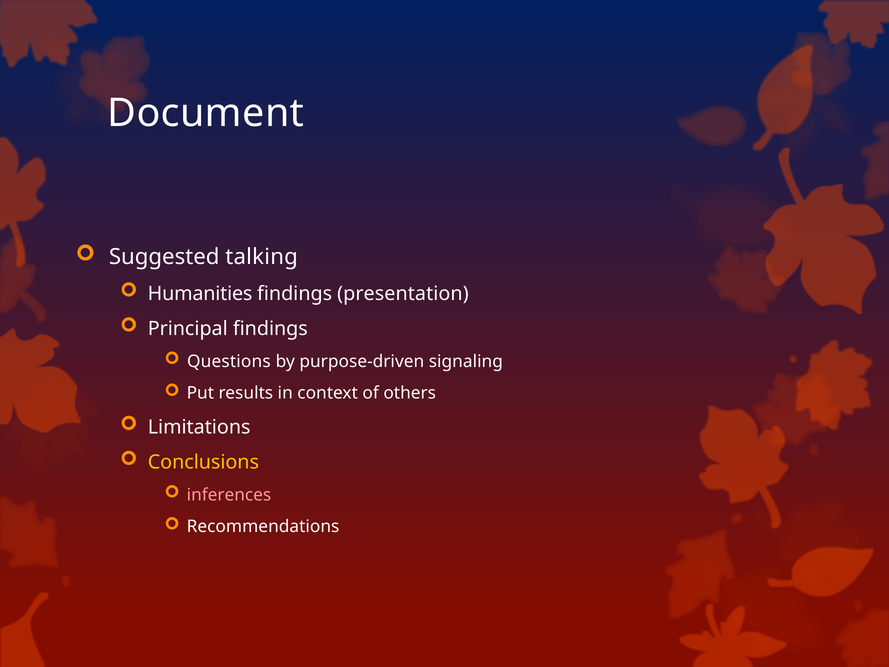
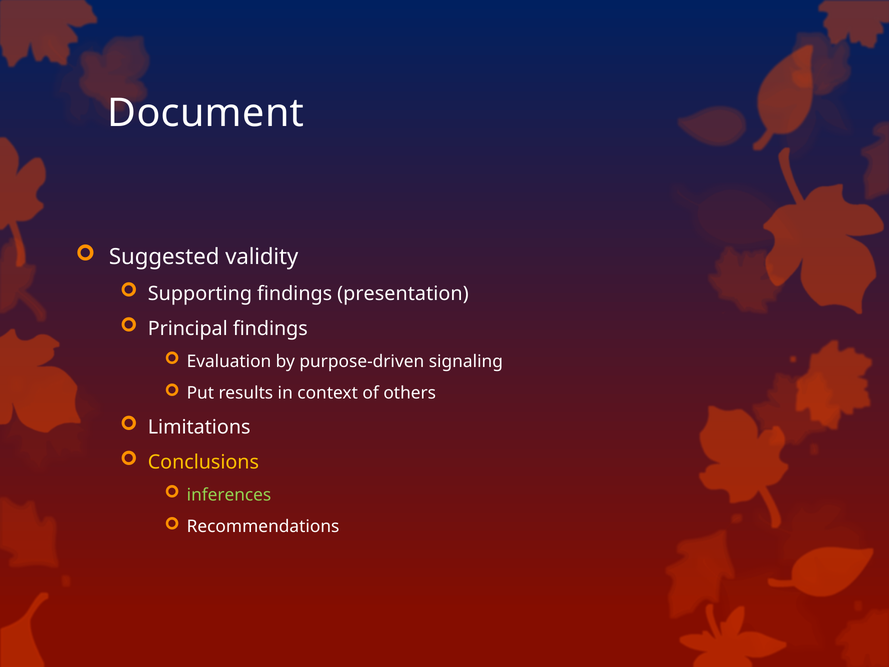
talking: talking -> validity (262, 257)
Humanities: Humanities -> Supporting (200, 293)
Questions: Questions -> Evaluation (229, 361)
inferences colour: pink -> light green (229, 495)
